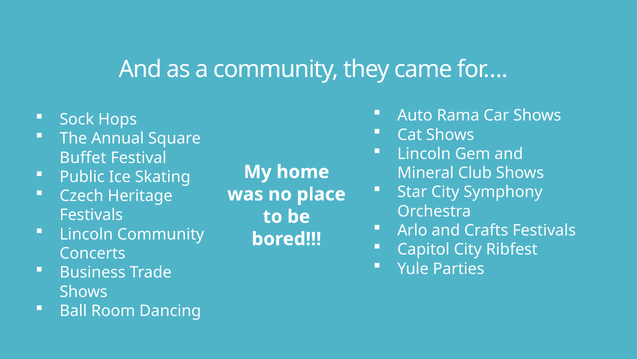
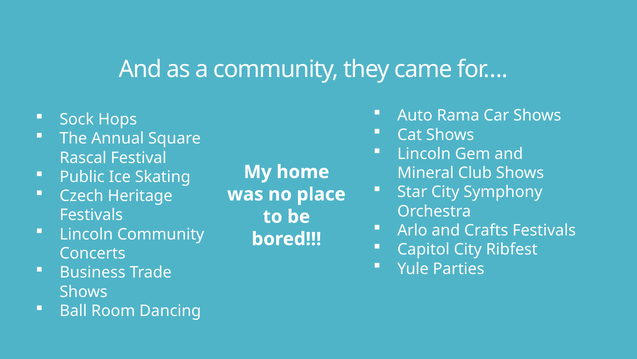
Buffet: Buffet -> Rascal (83, 157)
